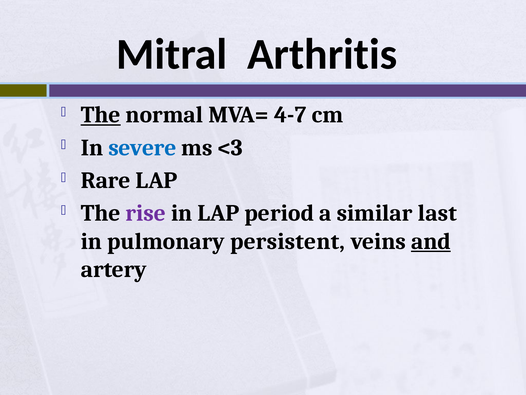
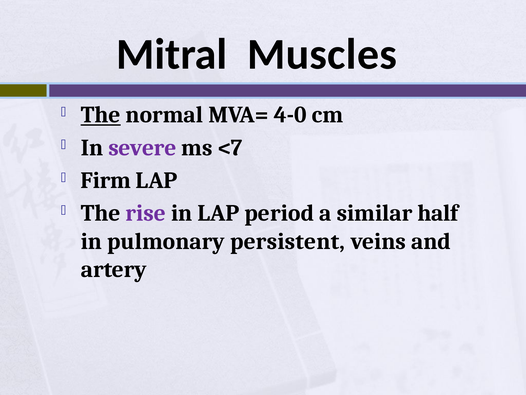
Arthritis: Arthritis -> Muscles (322, 54)
4-7: 4-7 -> 4-0 (290, 115)
severe colour: blue -> purple (142, 147)
<3: <3 -> <7 (230, 147)
Rare: Rare -> Firm (106, 180)
last: last -> half (438, 213)
and underline: present -> none (431, 241)
